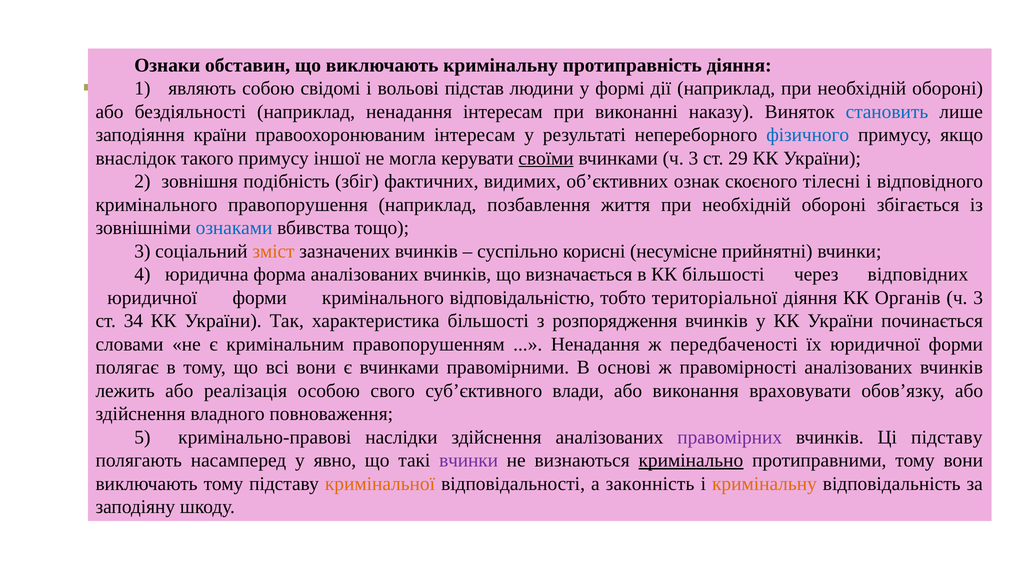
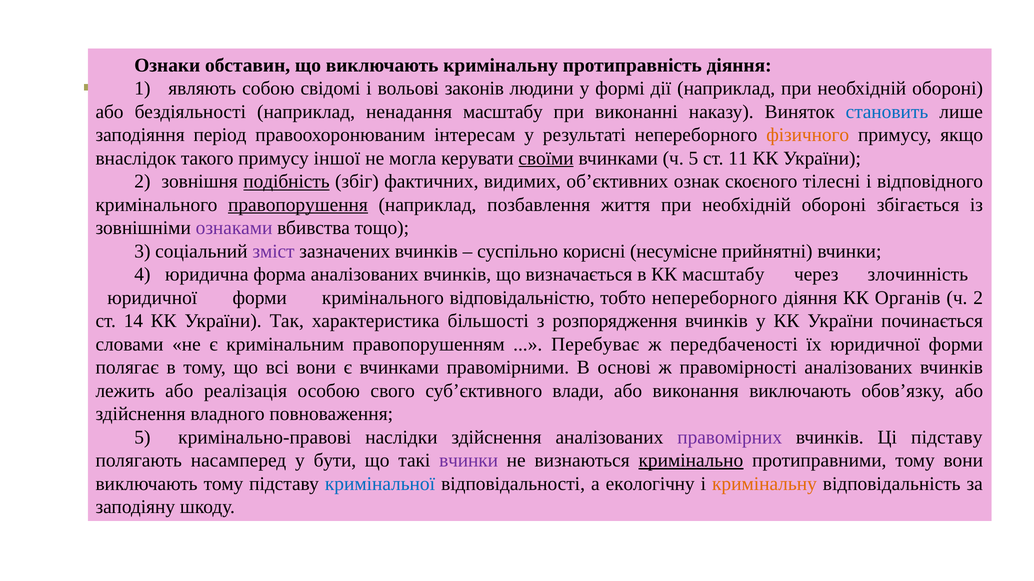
підстав: підстав -> законів (474, 89)
ненадання інтересам: інтересам -> масштабу (503, 112)
країни: країни -> період (220, 135)
фізичного colour: blue -> orange (808, 135)
вчинками ч 3: 3 -> 5 (693, 158)
29: 29 -> 11 (738, 158)
подібність underline: none -> present (286, 182)
правопорушення underline: none -> present (298, 205)
ознаками colour: blue -> purple (234, 228)
зміст colour: orange -> purple (274, 251)
КК більшості: більшості -> масштабу (723, 275)
відповідних: відповідних -> злочинність (918, 275)
тобто територіальної: територіальної -> непереборного (715, 298)
3: 3 -> 2 (978, 298)
34: 34 -> 14 (133, 321)
Ненадання: Ненадання -> Перебуває (595, 345)
виконання враховувати: враховувати -> виключають (800, 391)
явно: явно -> бути (335, 461)
кримінальної colour: orange -> blue (380, 484)
законність: законність -> екологічну (650, 484)
